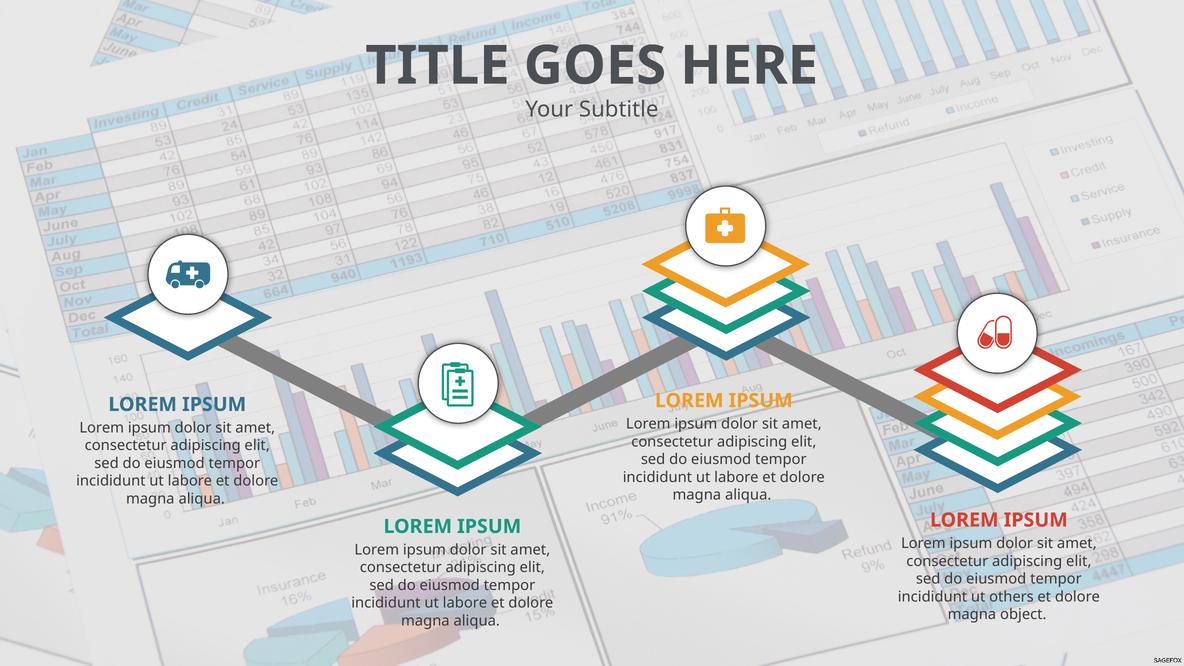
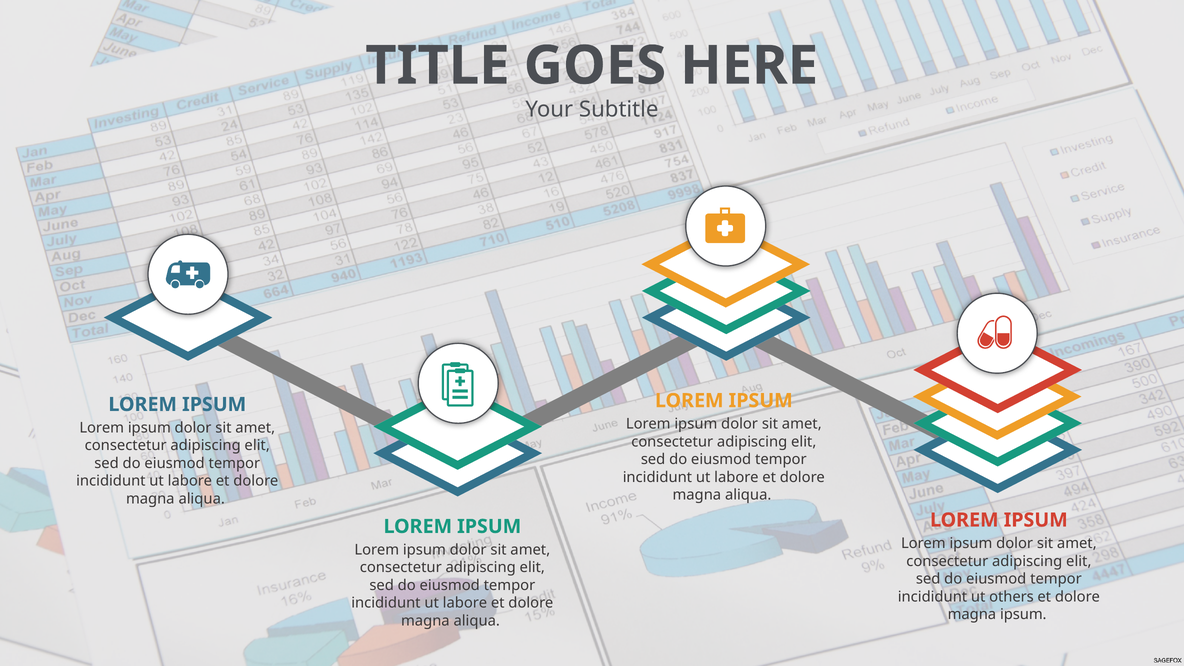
magna object: object -> ipsum (1023, 614)
